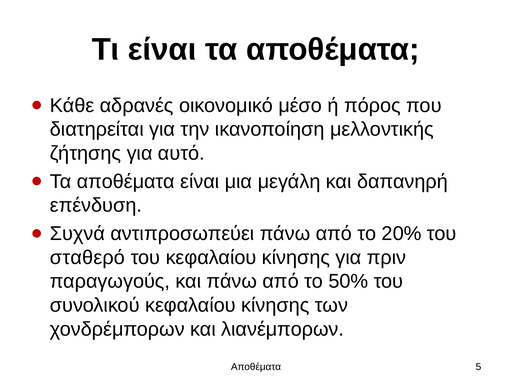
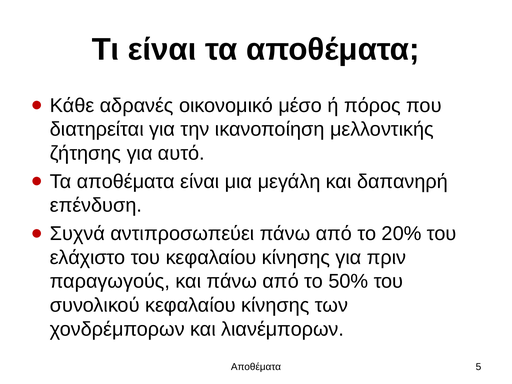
σταθερό: σταθερό -> ελάχιστο (88, 257)
